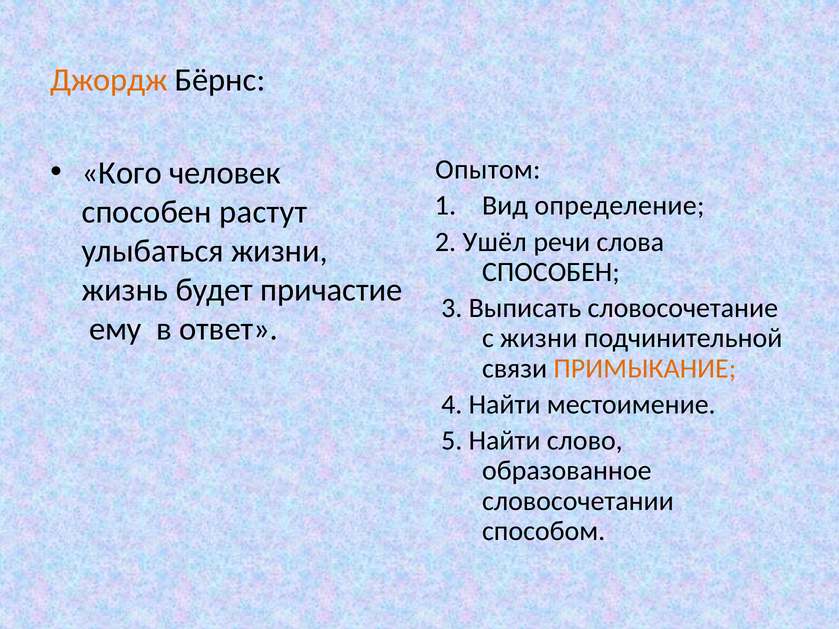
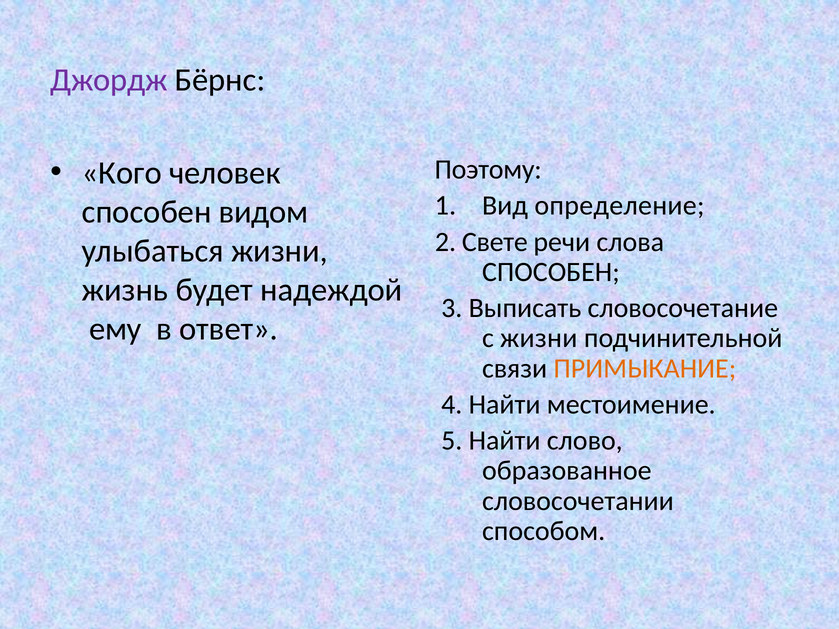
Джордж colour: orange -> purple (109, 80)
Опытом: Опытом -> Поэтому (488, 170)
растут: растут -> видом (264, 212)
Ушёл: Ушёл -> Свете (495, 242)
причастие: причастие -> надеждой (331, 290)
